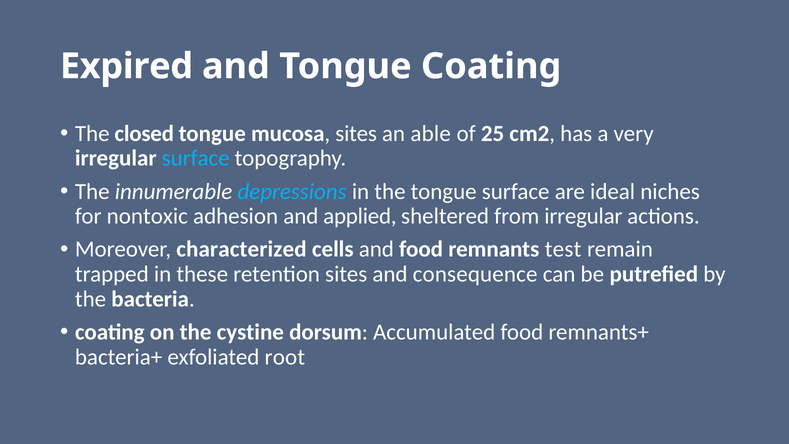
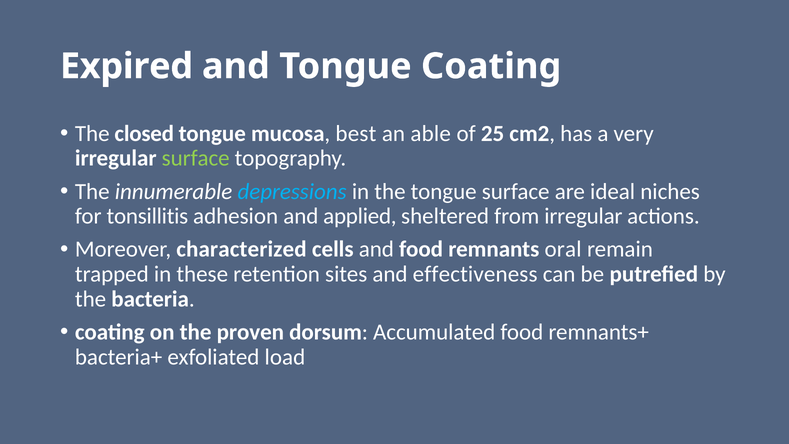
mucosa sites: sites -> best (356, 133)
surface colour: light blue -> light green (196, 158)
nontoxic: nontoxic -> tonsillitis (147, 216)
test: test -> oral (563, 249)
consequence: consequence -> effectiveness (475, 274)
cystine: cystine -> proven (250, 332)
root: root -> load (285, 357)
